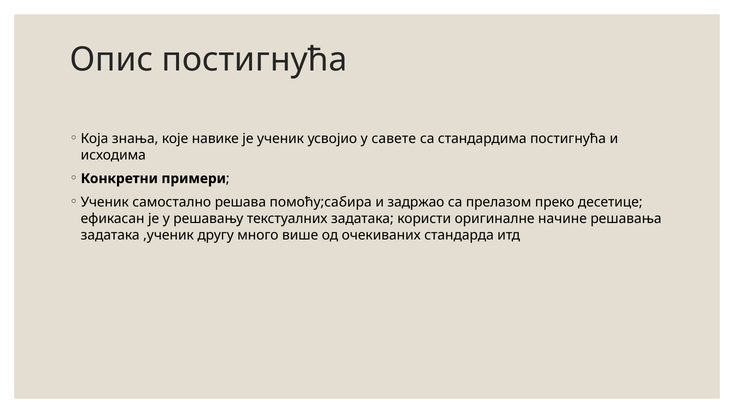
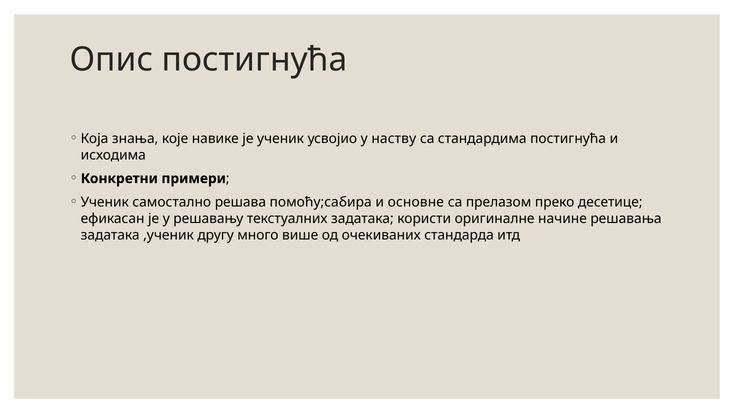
савете: савете -> наству (394, 139)
задржао: задржао -> основне (416, 202)
